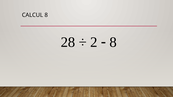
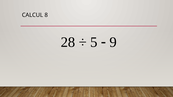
2: 2 -> 5 (94, 42)
8: 8 -> 9 (113, 42)
